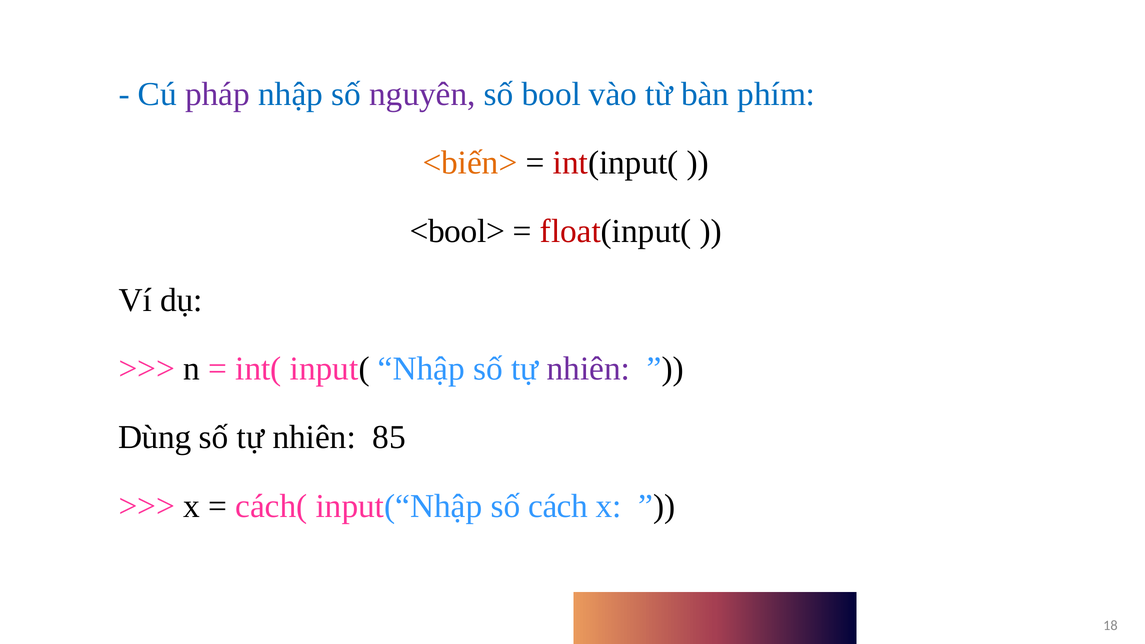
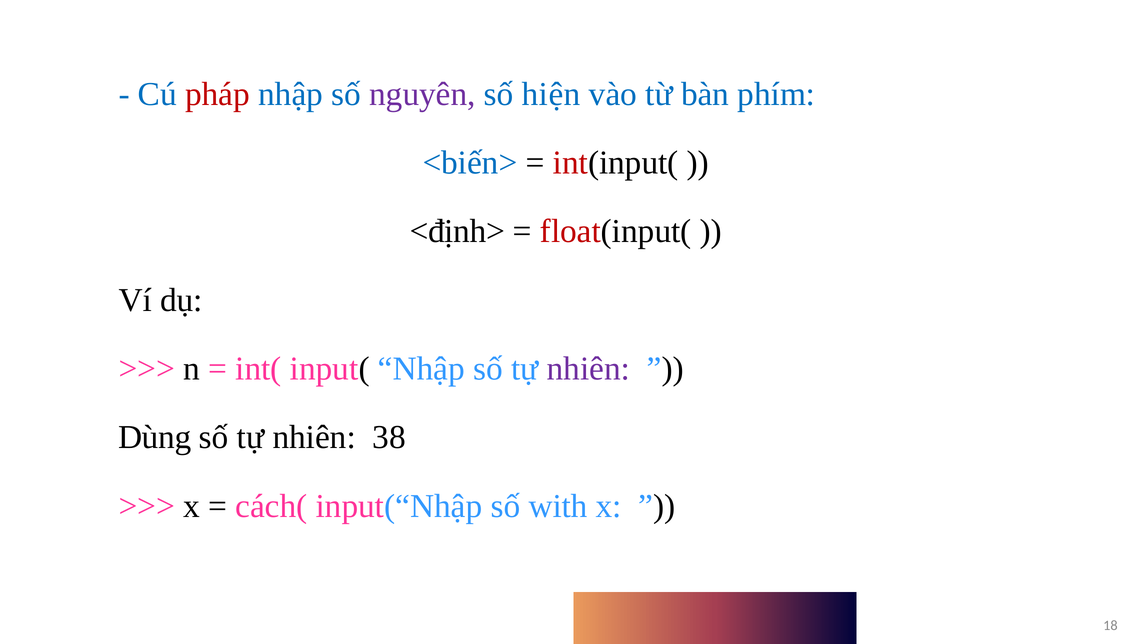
pháp colour: purple -> red (218, 94)
bool: bool -> hiện (551, 94)
<biến> colour: orange -> blue (470, 163)
<bool>: <bool> -> <định> (457, 231)
85: 85 -> 38 (389, 437)
cách: cách -> with (558, 506)
